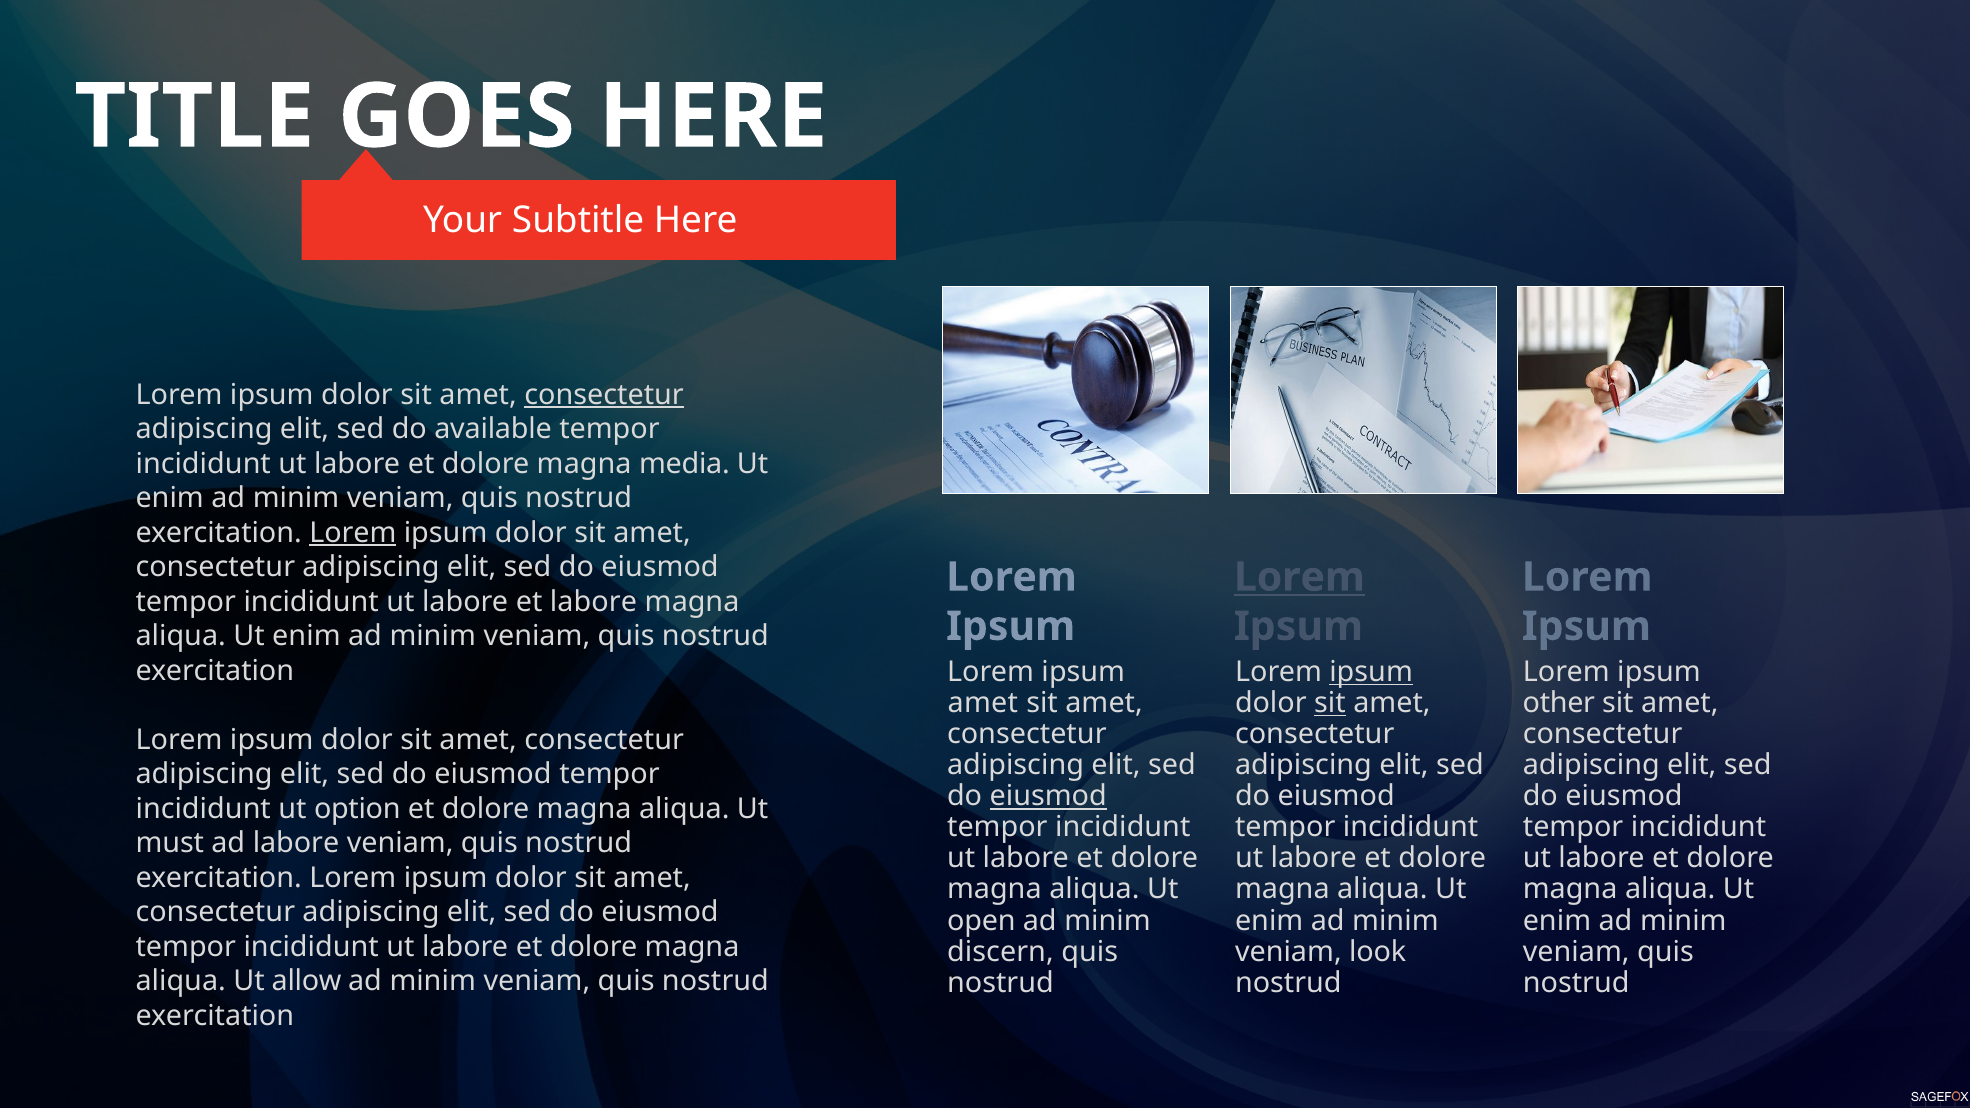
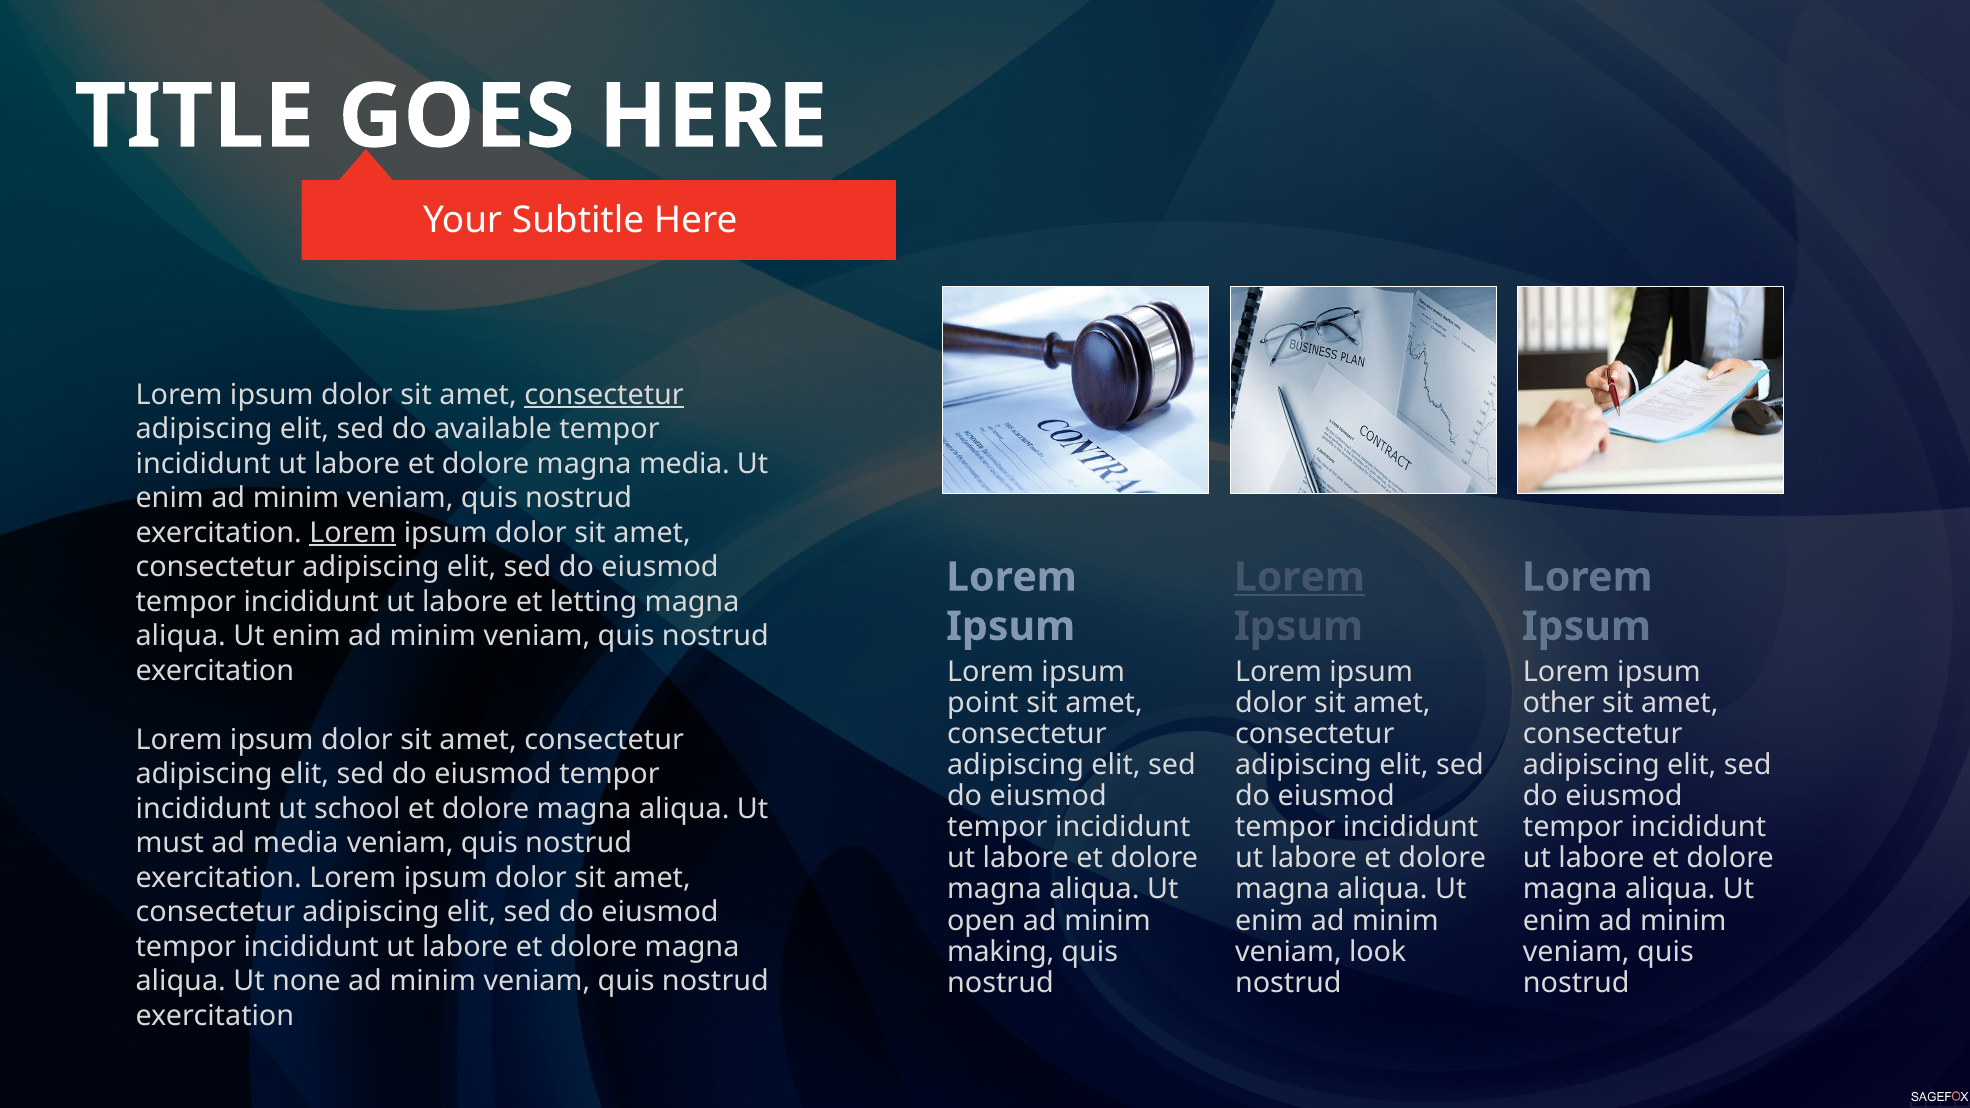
et labore: labore -> letting (594, 602)
ipsum underline: present -> none (1371, 672)
amet: amet -> point (983, 703)
sit underline: present -> none (1330, 703)
eiusmod underline: present -> none (1048, 796)
option: option -> school (357, 809)
ad labore: labore -> media (296, 843)
discern: discern -> making (1001, 952)
allow: allow -> none (307, 981)
